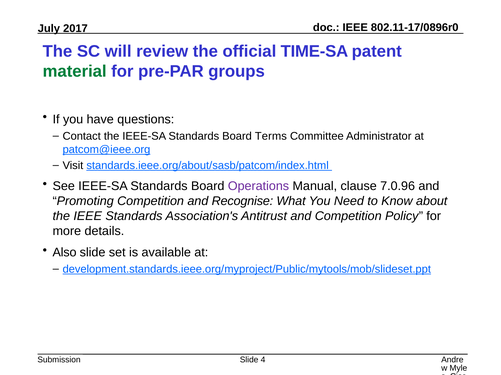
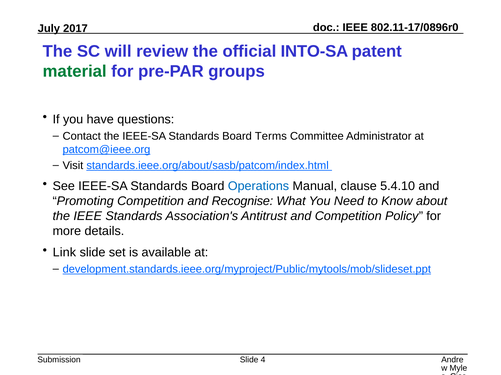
TIME-SA: TIME-SA -> INTO-SA (314, 51)
Operations colour: purple -> blue (258, 186)
7.0.96: 7.0.96 -> 5.4.10 (398, 186)
Also: Also -> Link (64, 253)
